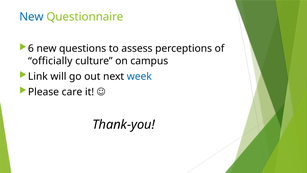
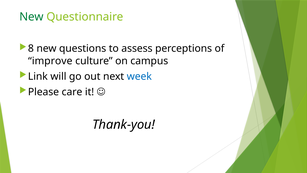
New colour: blue -> green (31, 17)
6: 6 -> 8 (31, 48)
officially: officially -> improve (50, 61)
